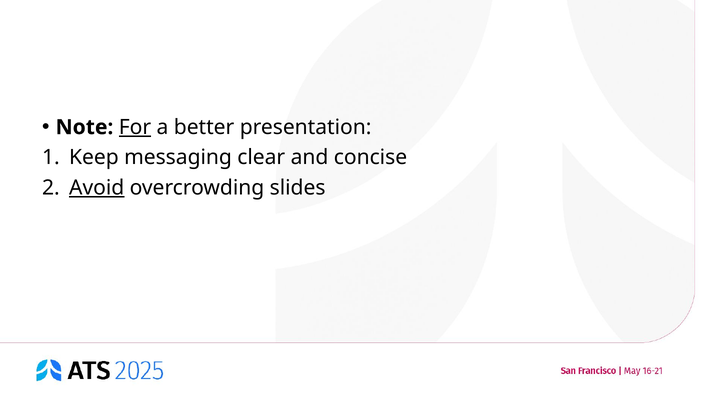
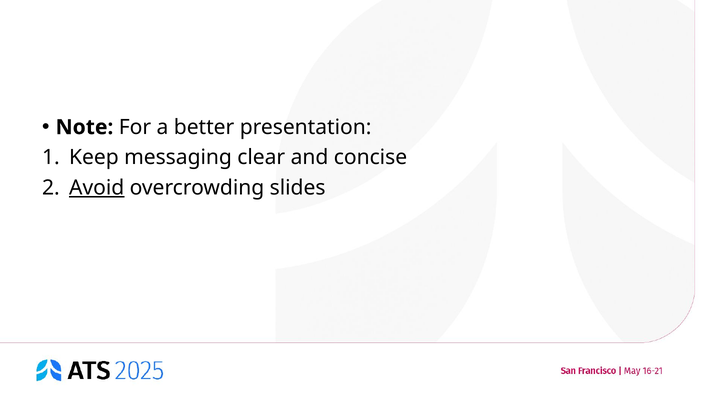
For underline: present -> none (135, 127)
